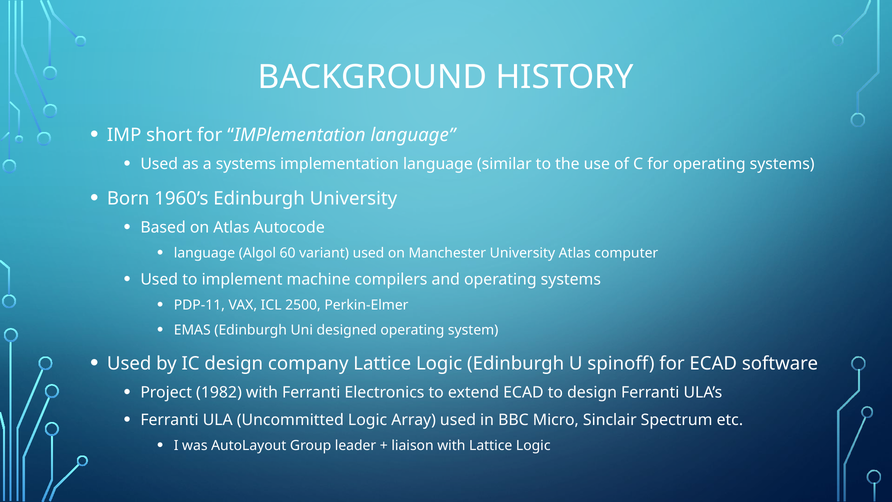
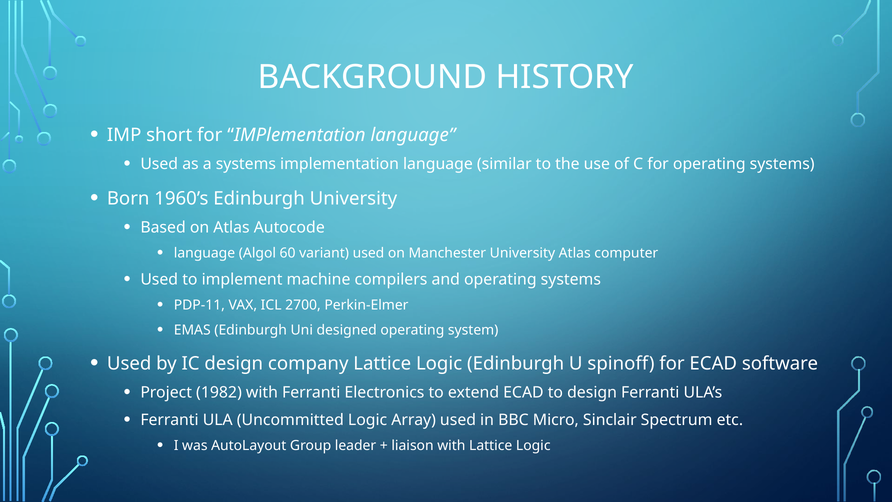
2500: 2500 -> 2700 (303, 305)
